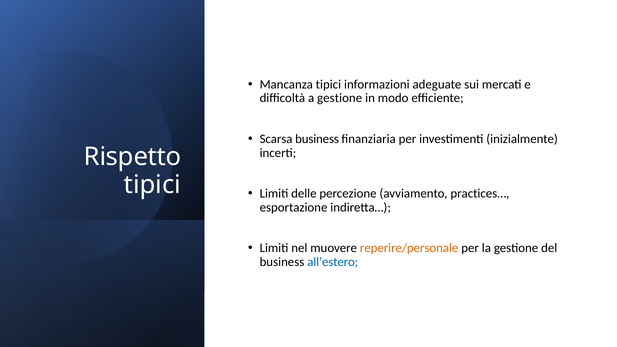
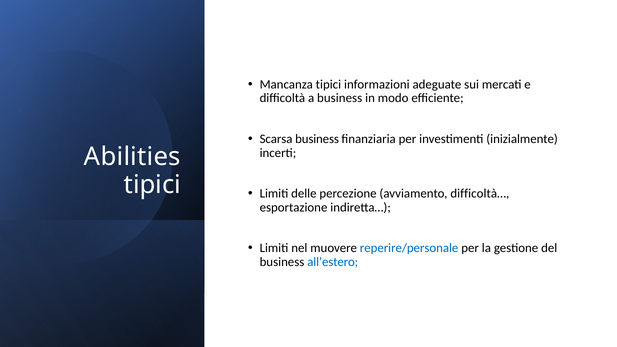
a gestione: gestione -> business (340, 98)
Rispetto: Rispetto -> Abilities (132, 157)
practices…: practices… -> difficoltà… (480, 193)
reperire/personale colour: orange -> blue (409, 248)
